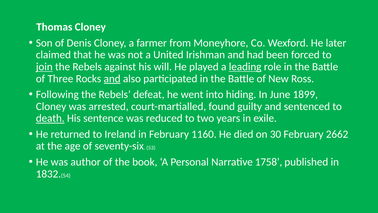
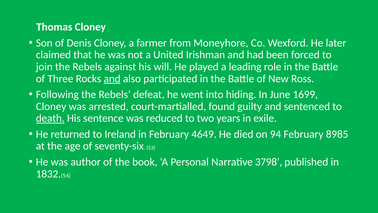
join underline: present -> none (44, 67)
leading underline: present -> none (245, 67)
1899: 1899 -> 1699 (305, 94)
1160: 1160 -> 4649 (204, 134)
30: 30 -> 94 (276, 134)
2662: 2662 -> 8985 (337, 134)
1758: 1758 -> 3798 (269, 162)
